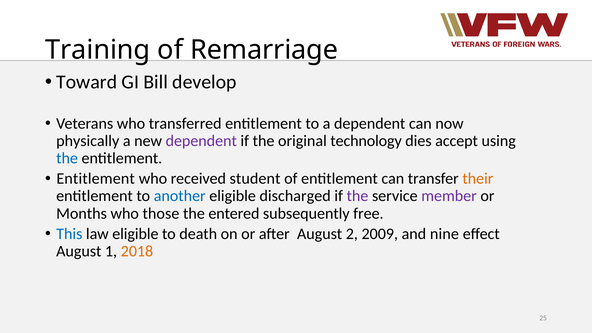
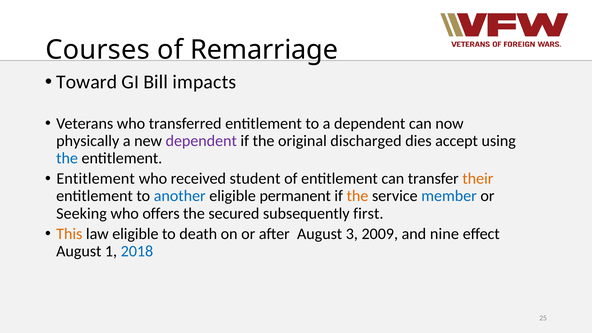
Training: Training -> Courses (98, 50)
develop: develop -> impacts (204, 82)
technology: technology -> discharged (366, 141)
discharged: discharged -> permanent (295, 196)
the colour: purple -> orange (357, 196)
member colour: purple -> blue (449, 196)
Months: Months -> Seeking (82, 213)
those: those -> offers (161, 213)
entered: entered -> secured (234, 213)
free: free -> first (368, 213)
This colour: blue -> orange (69, 234)
2: 2 -> 3 (352, 234)
2018 colour: orange -> blue (137, 251)
